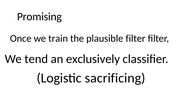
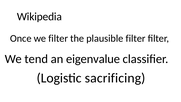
Promising: Promising -> Wikipedia (39, 17)
we train: train -> filter (58, 38)
exclusively: exclusively -> eigenvalue (93, 59)
